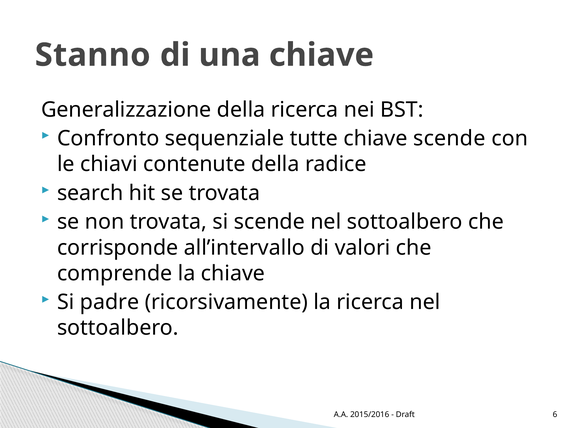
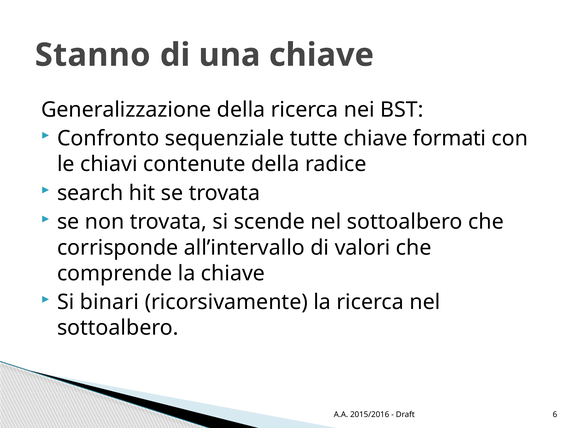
chiave scende: scende -> formati (450, 139)
padre: padre -> binari (109, 302)
